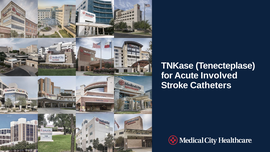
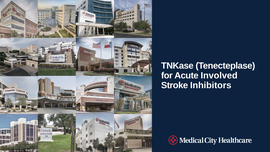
Catheters: Catheters -> Inhibitors (211, 85)
